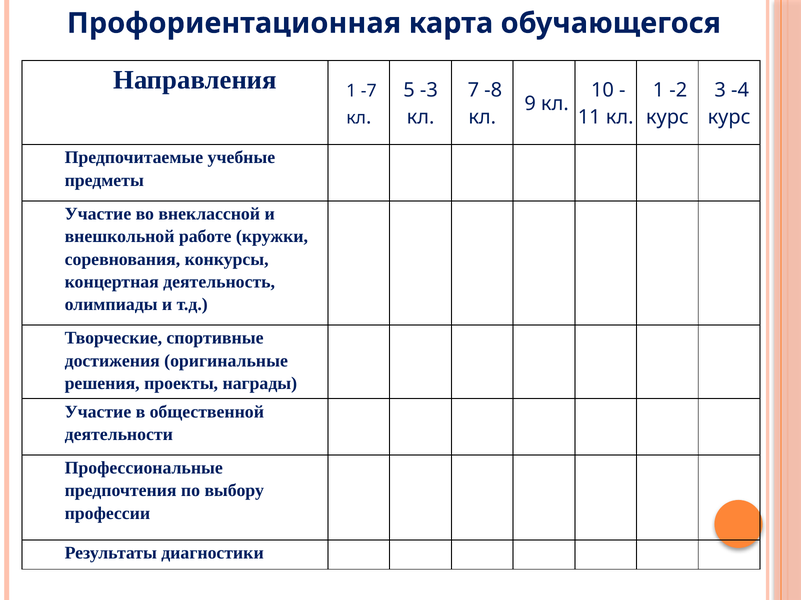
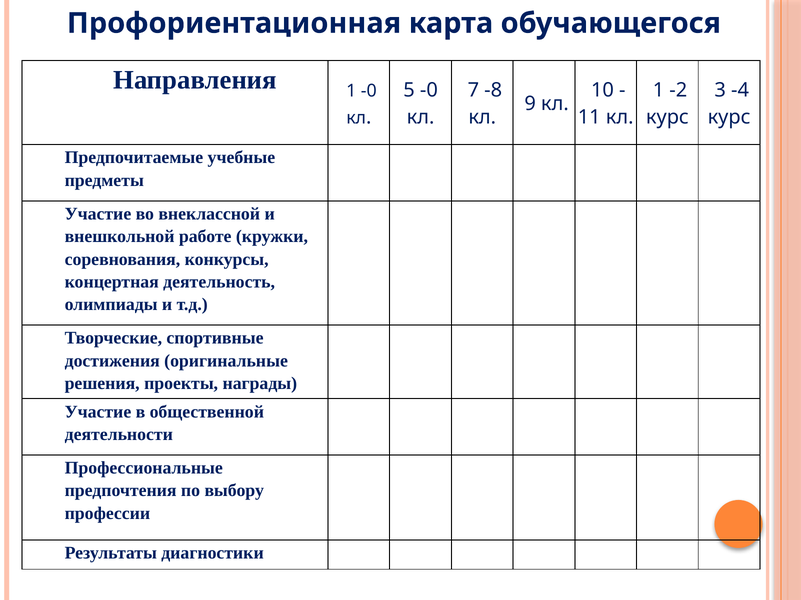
5 -3: -3 -> -0 (429, 90)
1 -7: -7 -> -0 (369, 91)
